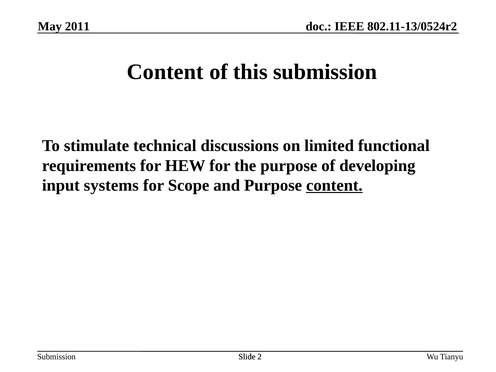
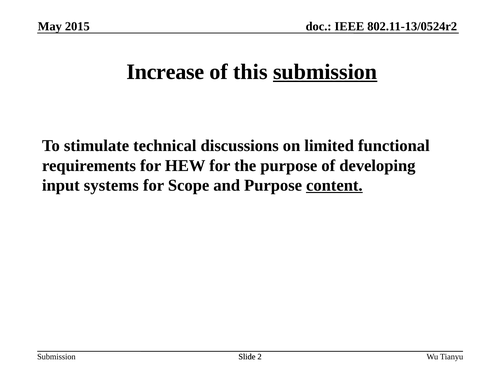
2011: 2011 -> 2015 (77, 26)
Content: Content -> Increase (165, 72)
submission underline: none -> present (325, 72)
